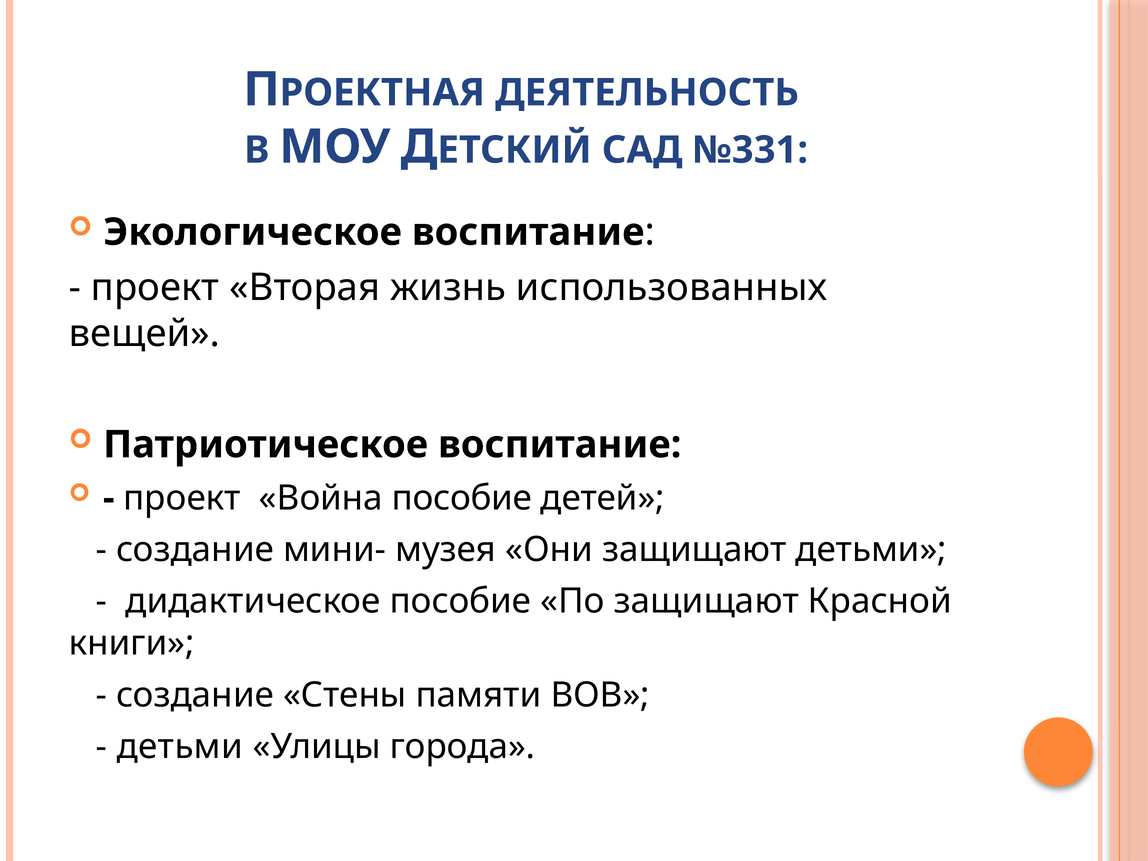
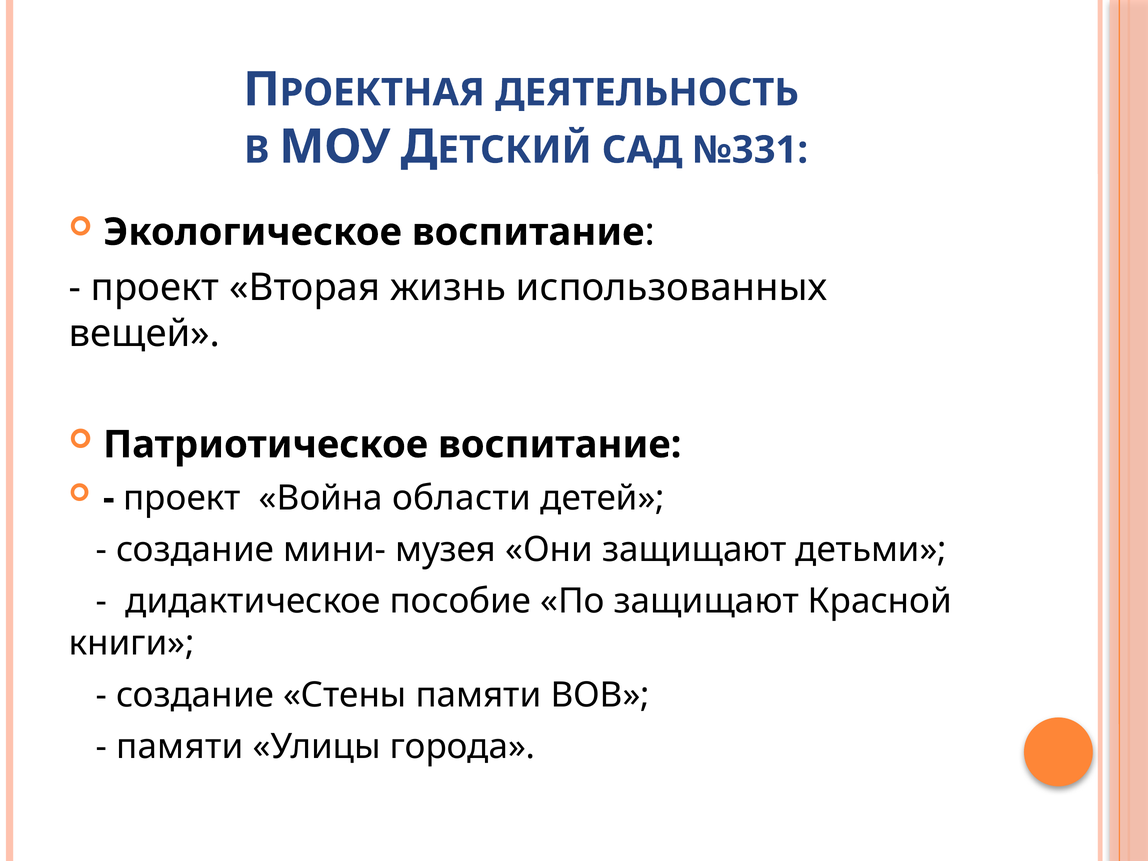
Война пособие: пособие -> области (462, 498)
детьми: детьми -> памяти (180, 747)
